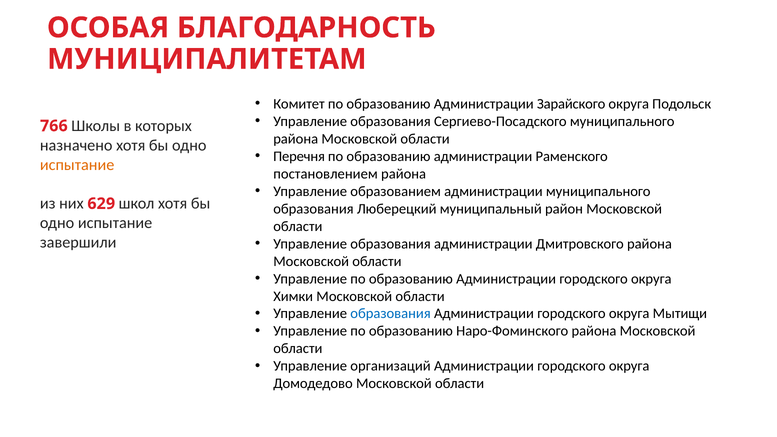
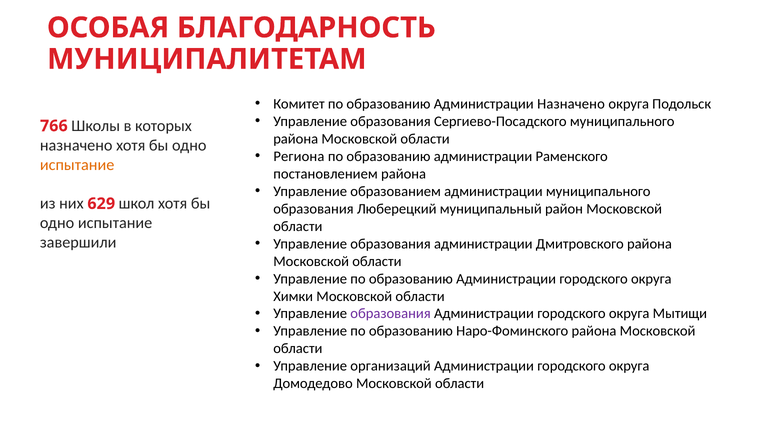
Администрации Зарайского: Зарайского -> Назначено (571, 104)
Перечня: Перечня -> Региона (299, 156)
образования colour: blue -> purple (391, 314)
